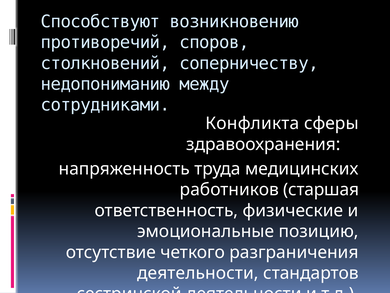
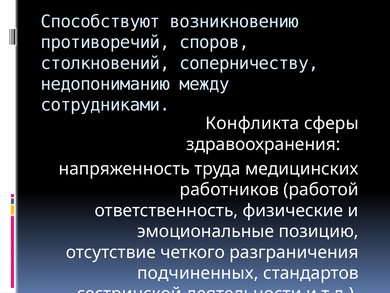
старшая: старшая -> работой (321, 189)
деятельности: деятельности -> подчиненных (198, 273)
